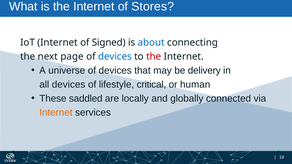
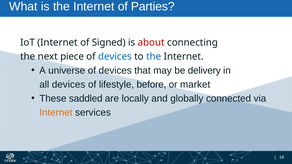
Stores: Stores -> Parties (153, 7)
about colour: blue -> red (151, 43)
page: page -> piece (72, 57)
the colour: red -> blue (154, 57)
critical: critical -> before (151, 85)
human: human -> market (195, 85)
